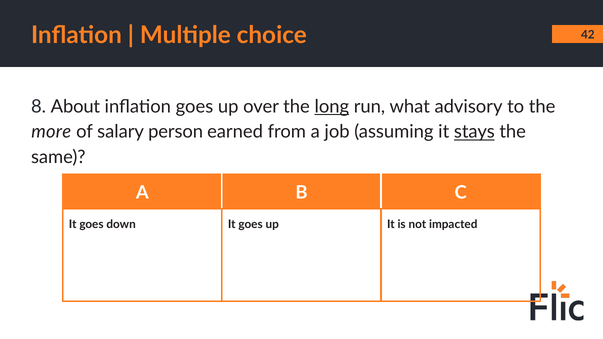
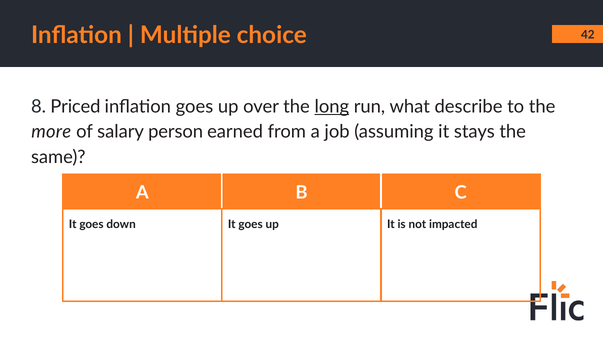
About: About -> Priced (75, 107)
advisory: advisory -> describe (468, 107)
stays underline: present -> none (474, 132)
